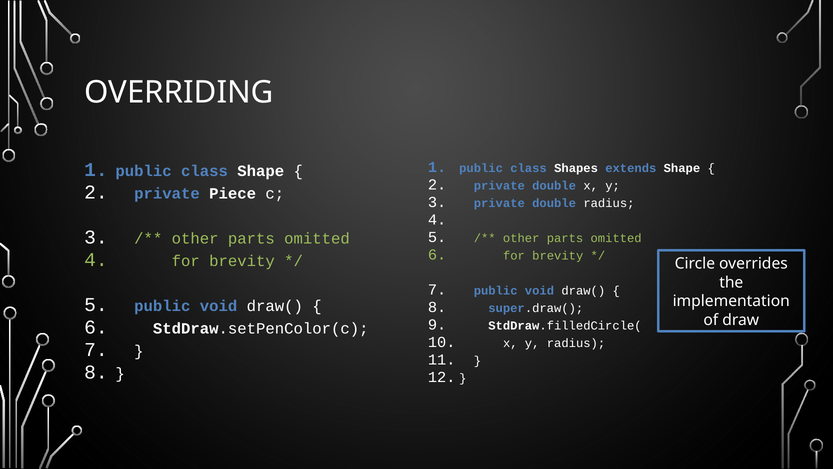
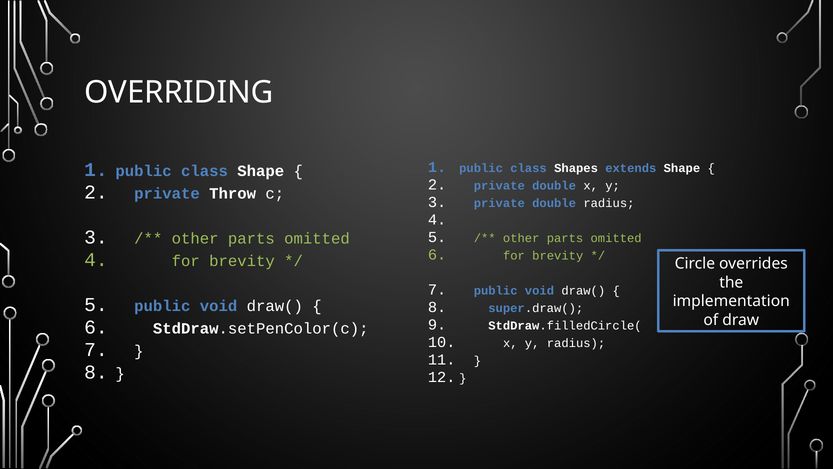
Piece: Piece -> Throw (233, 194)
